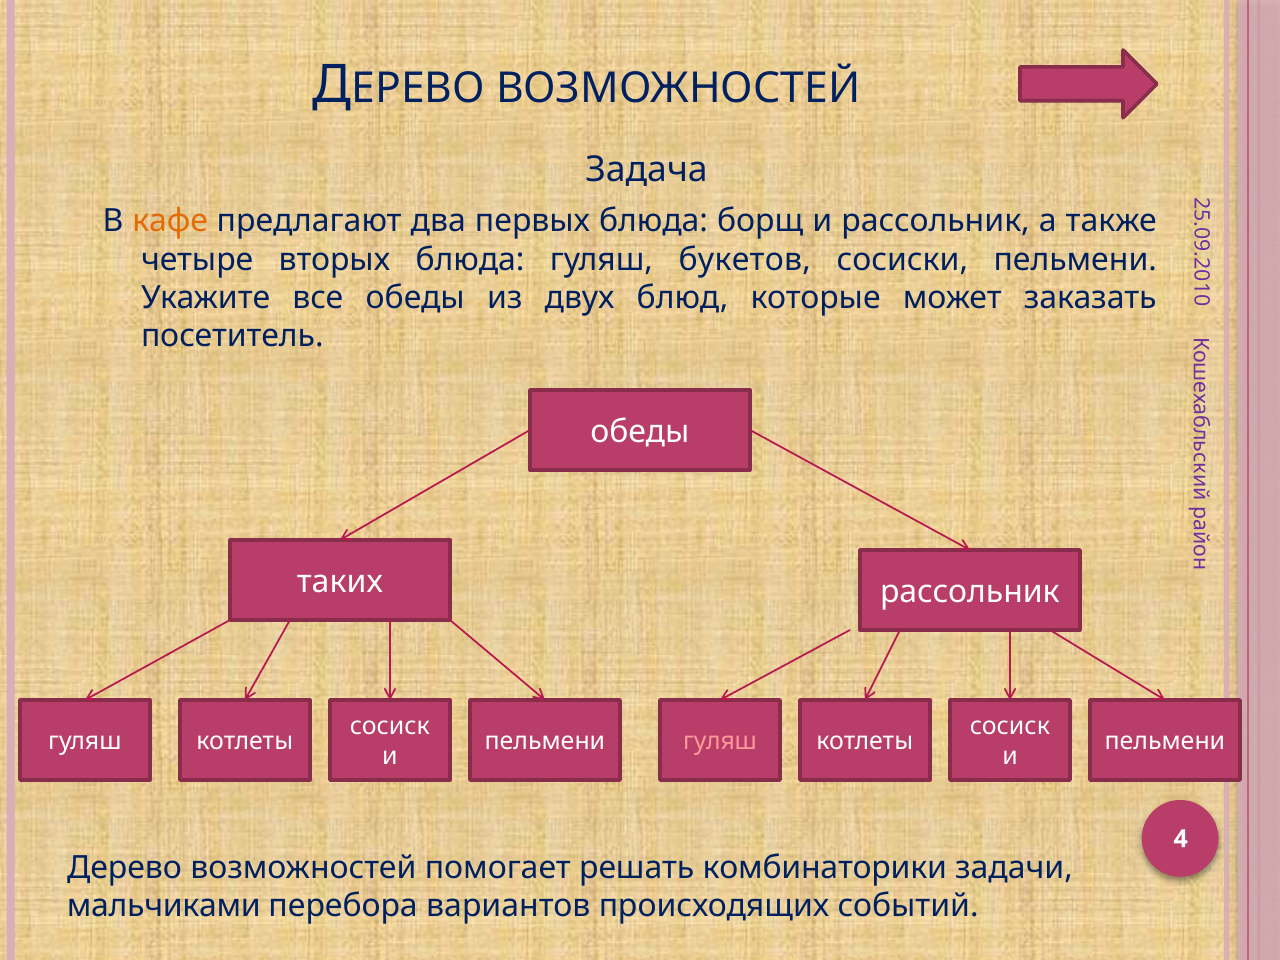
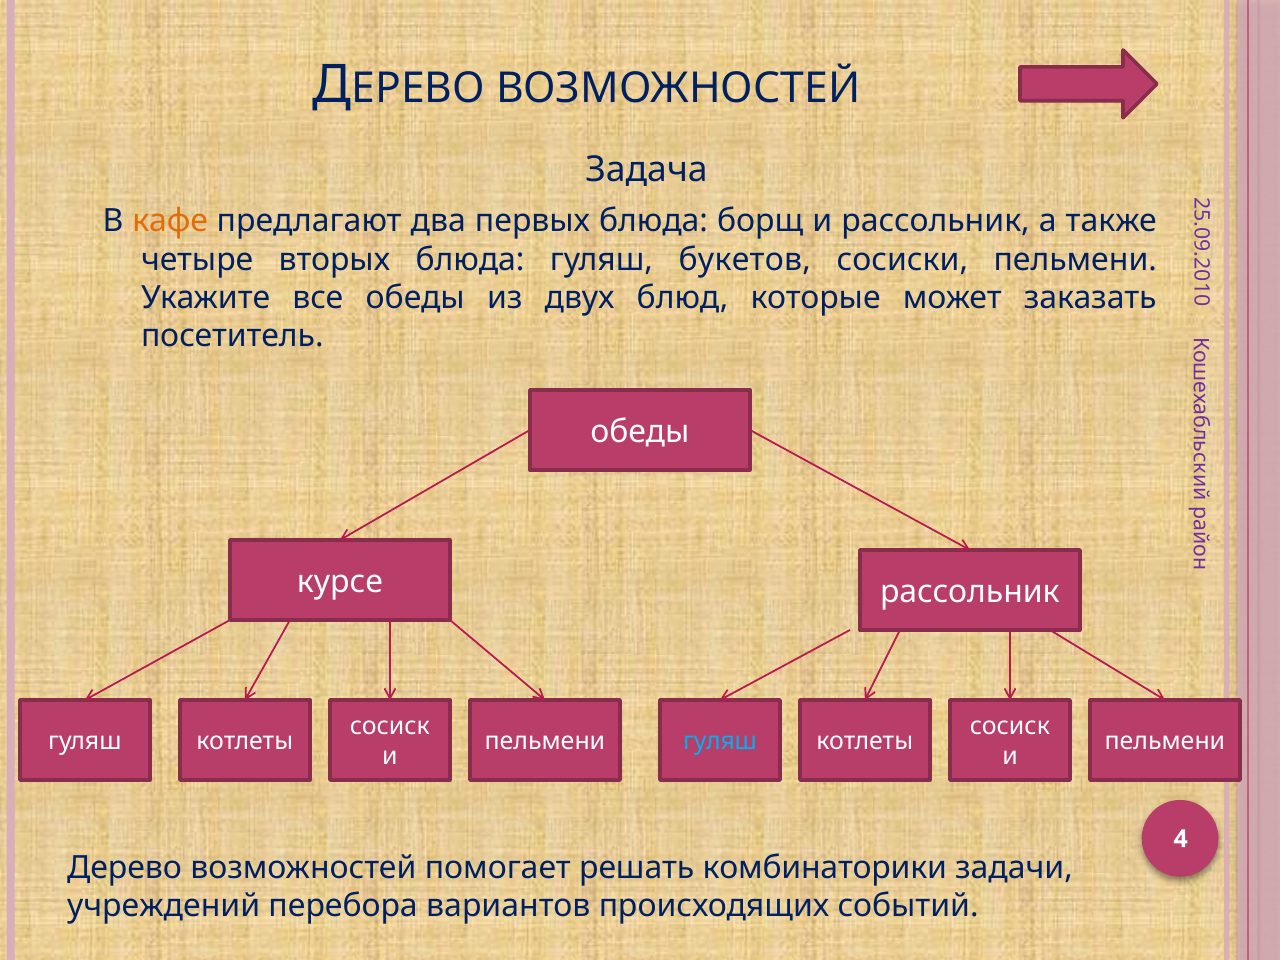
таких: таких -> курсе (340, 582)
гуляш colour: pink -> light blue (720, 742)
мальчиками: мальчиками -> учреждений (164, 906)
